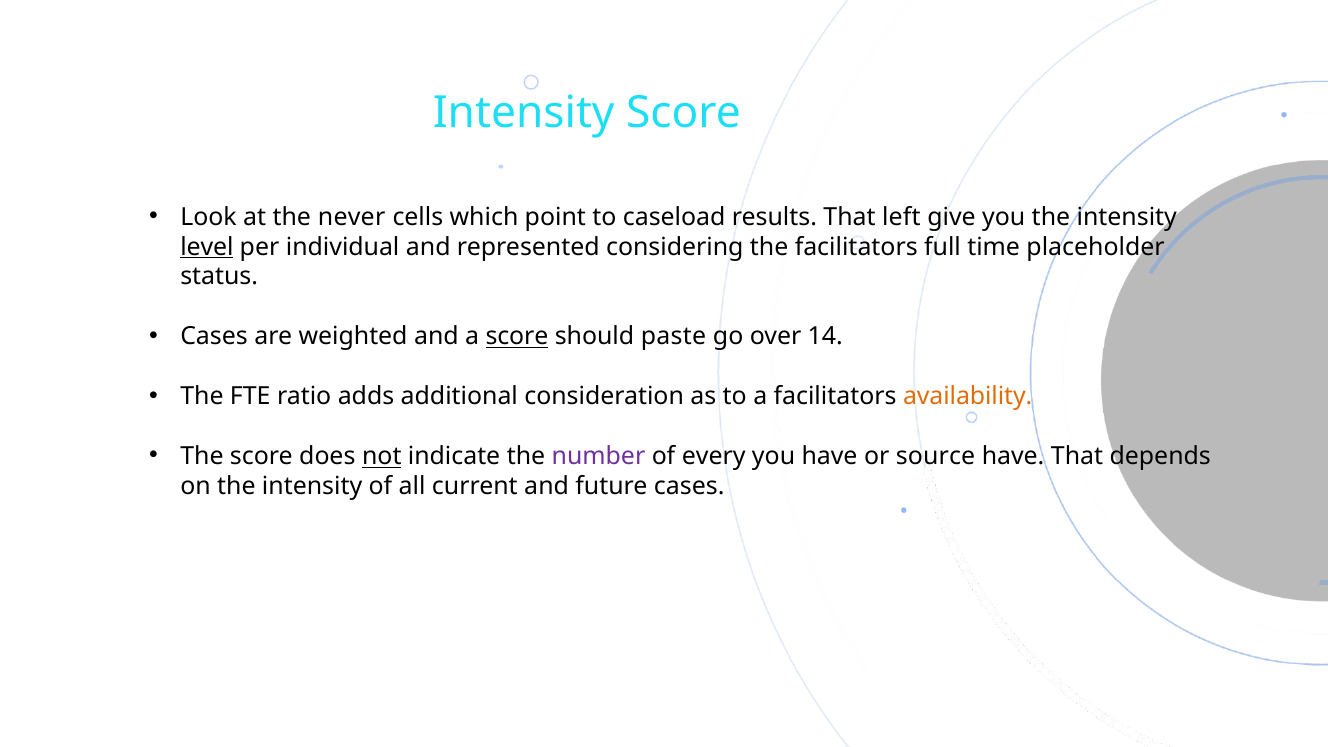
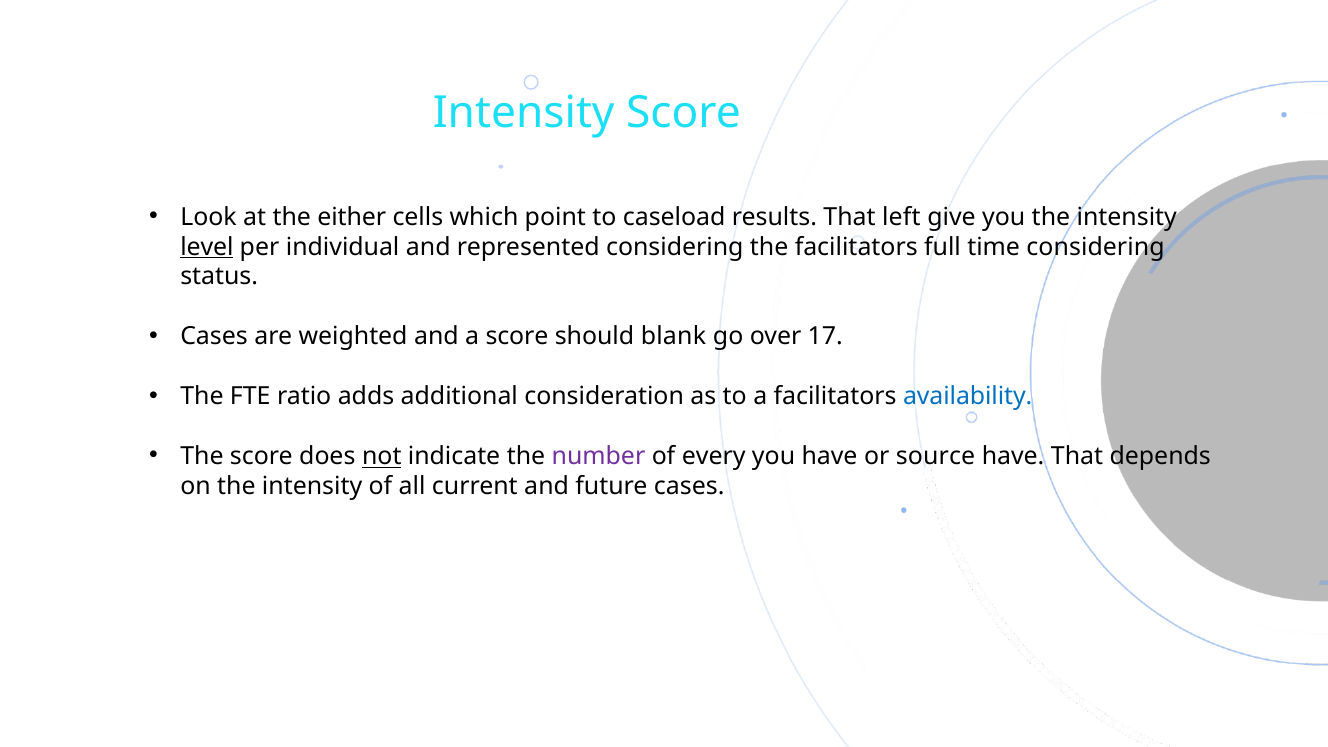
never: never -> either (352, 217)
time placeholder: placeholder -> considering (1096, 247)
score underline: present -> none (517, 337)
paste: paste -> blank (673, 337)
14: 14 -> 17 (825, 337)
availability colour: orange -> blue (968, 396)
